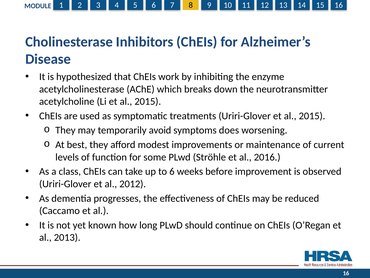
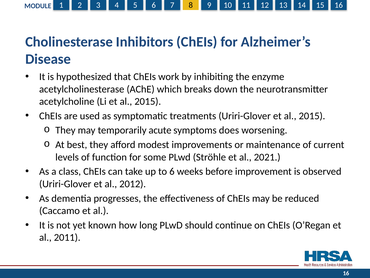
avoid: avoid -> acute (160, 130)
2016: 2016 -> 2021 (267, 157)
2013: 2013 -> 2011 (67, 237)
